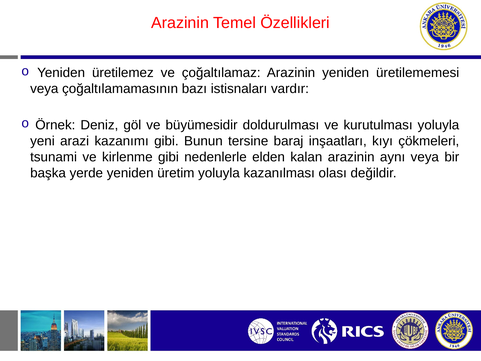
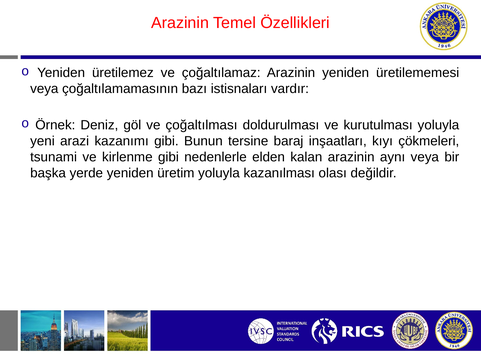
büyümesidir: büyümesidir -> çoğaltılması (202, 125)
